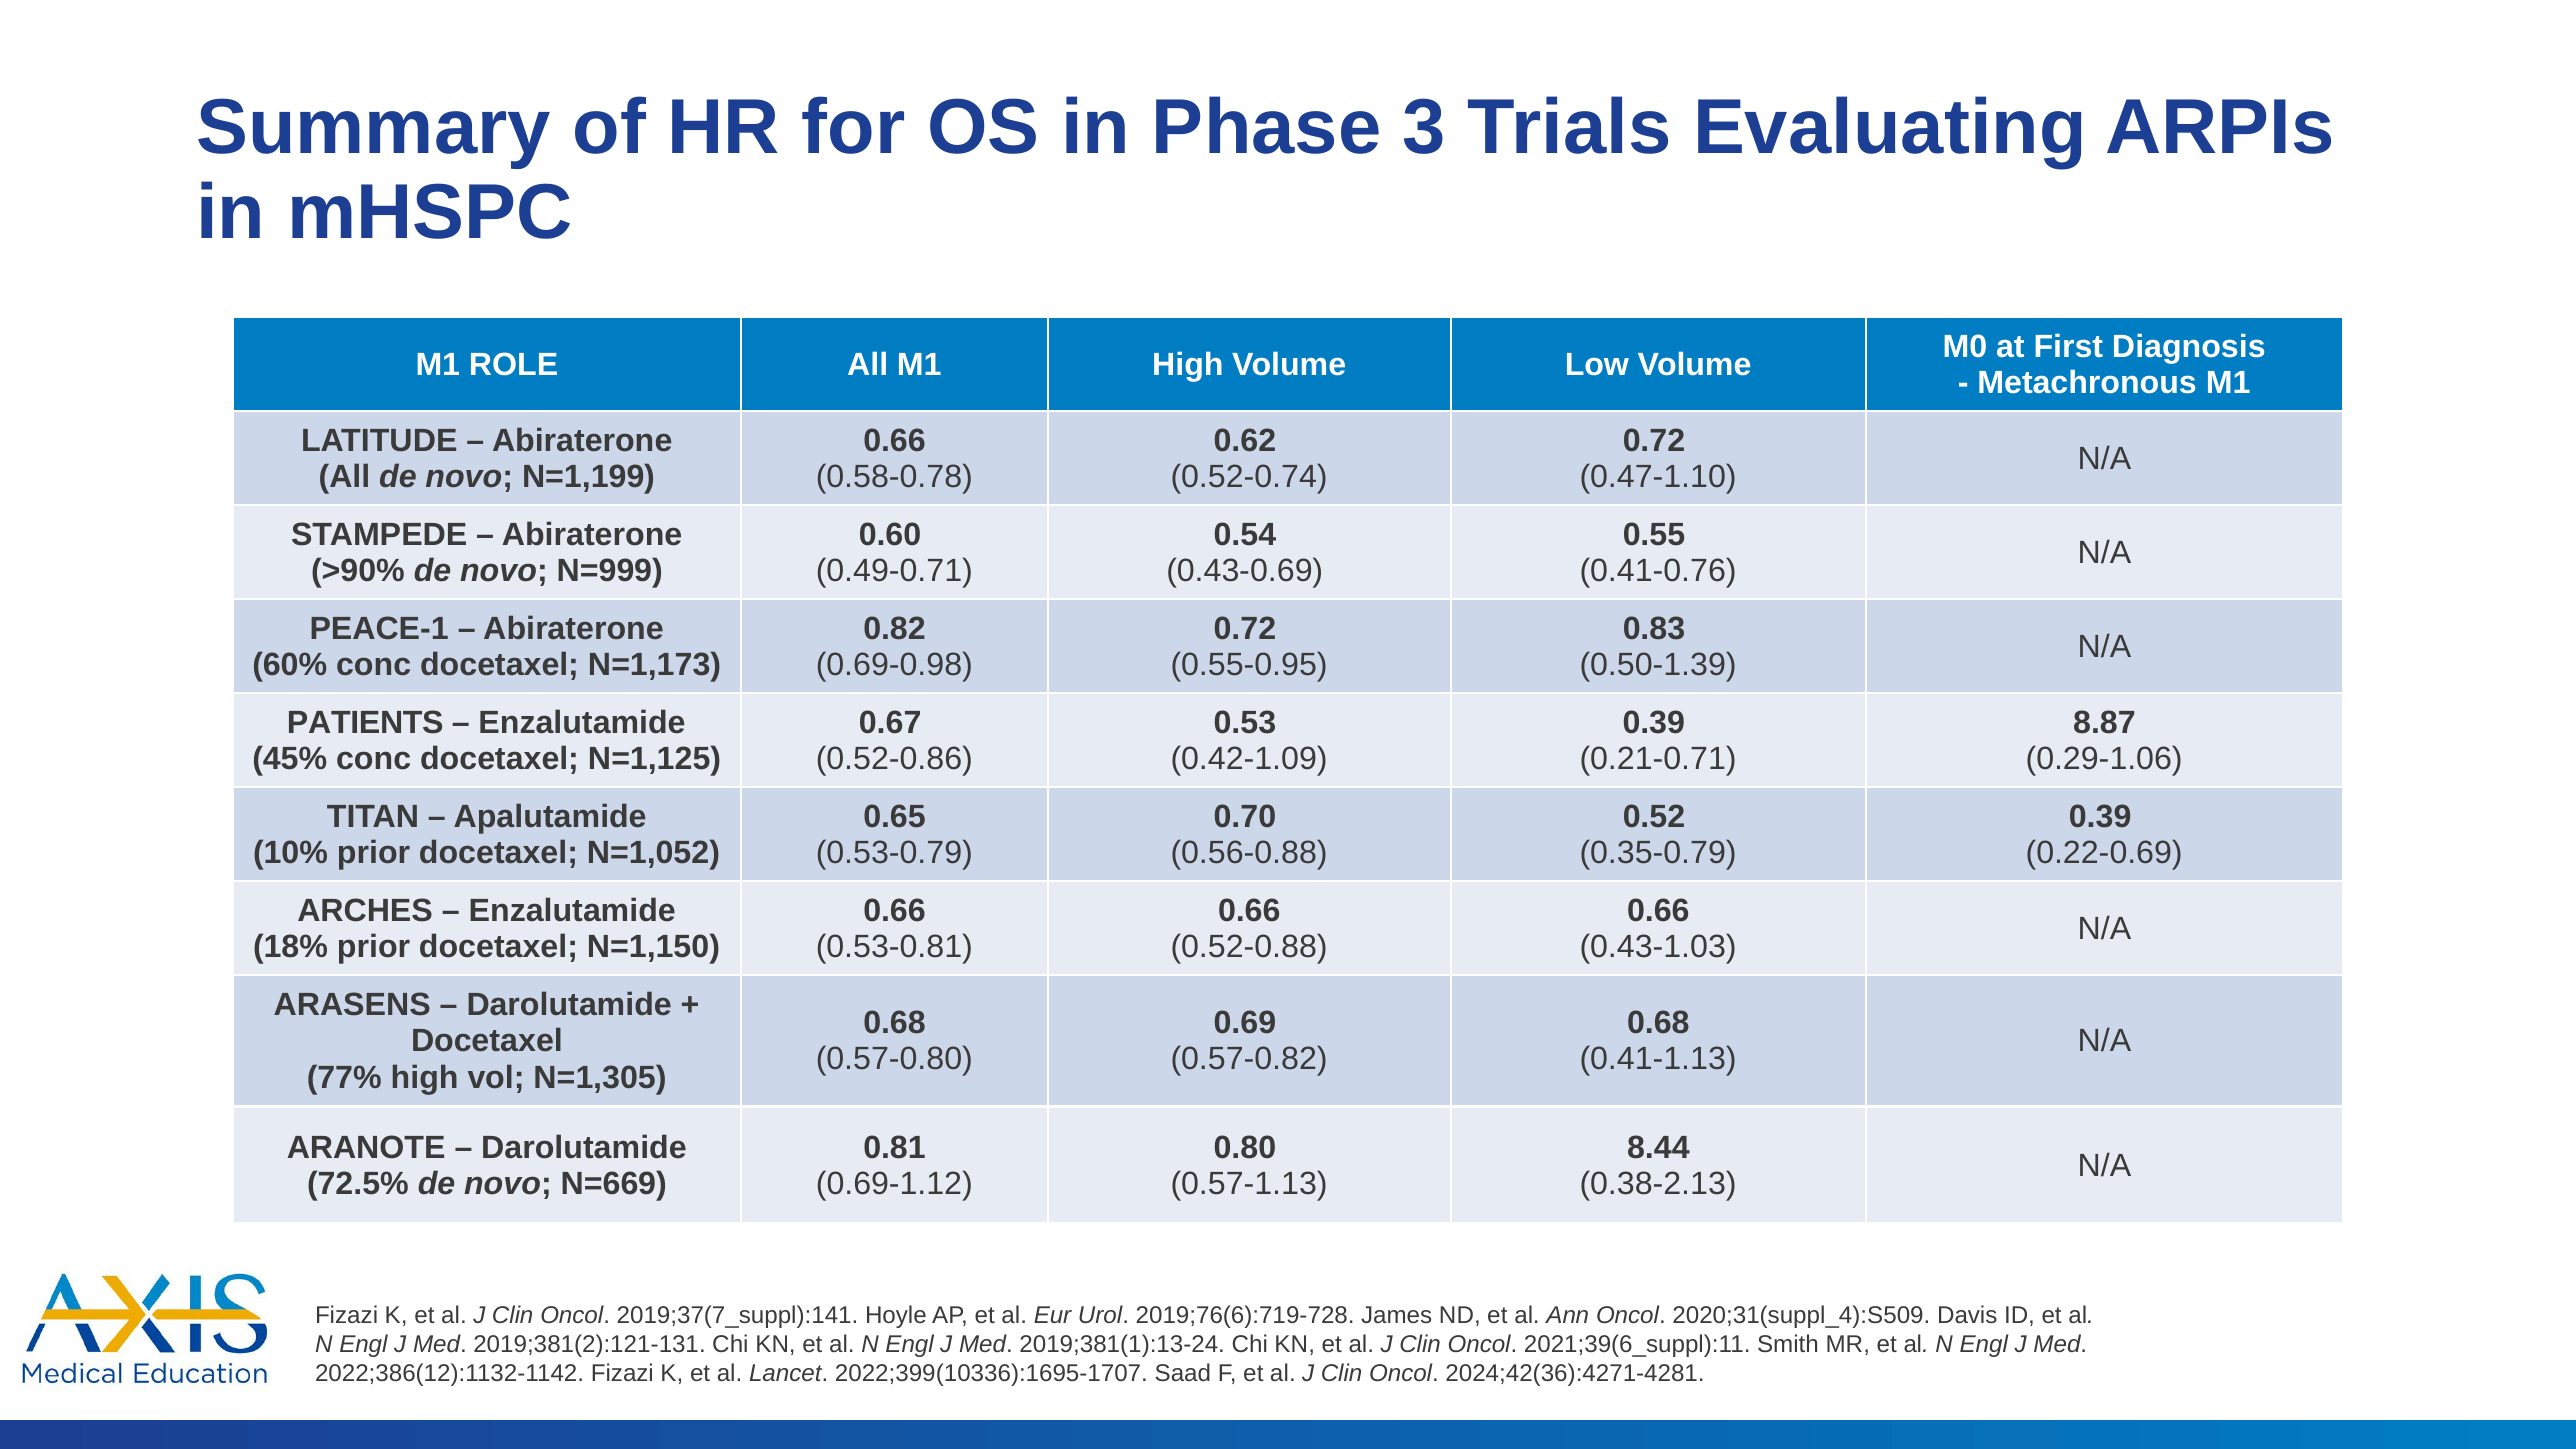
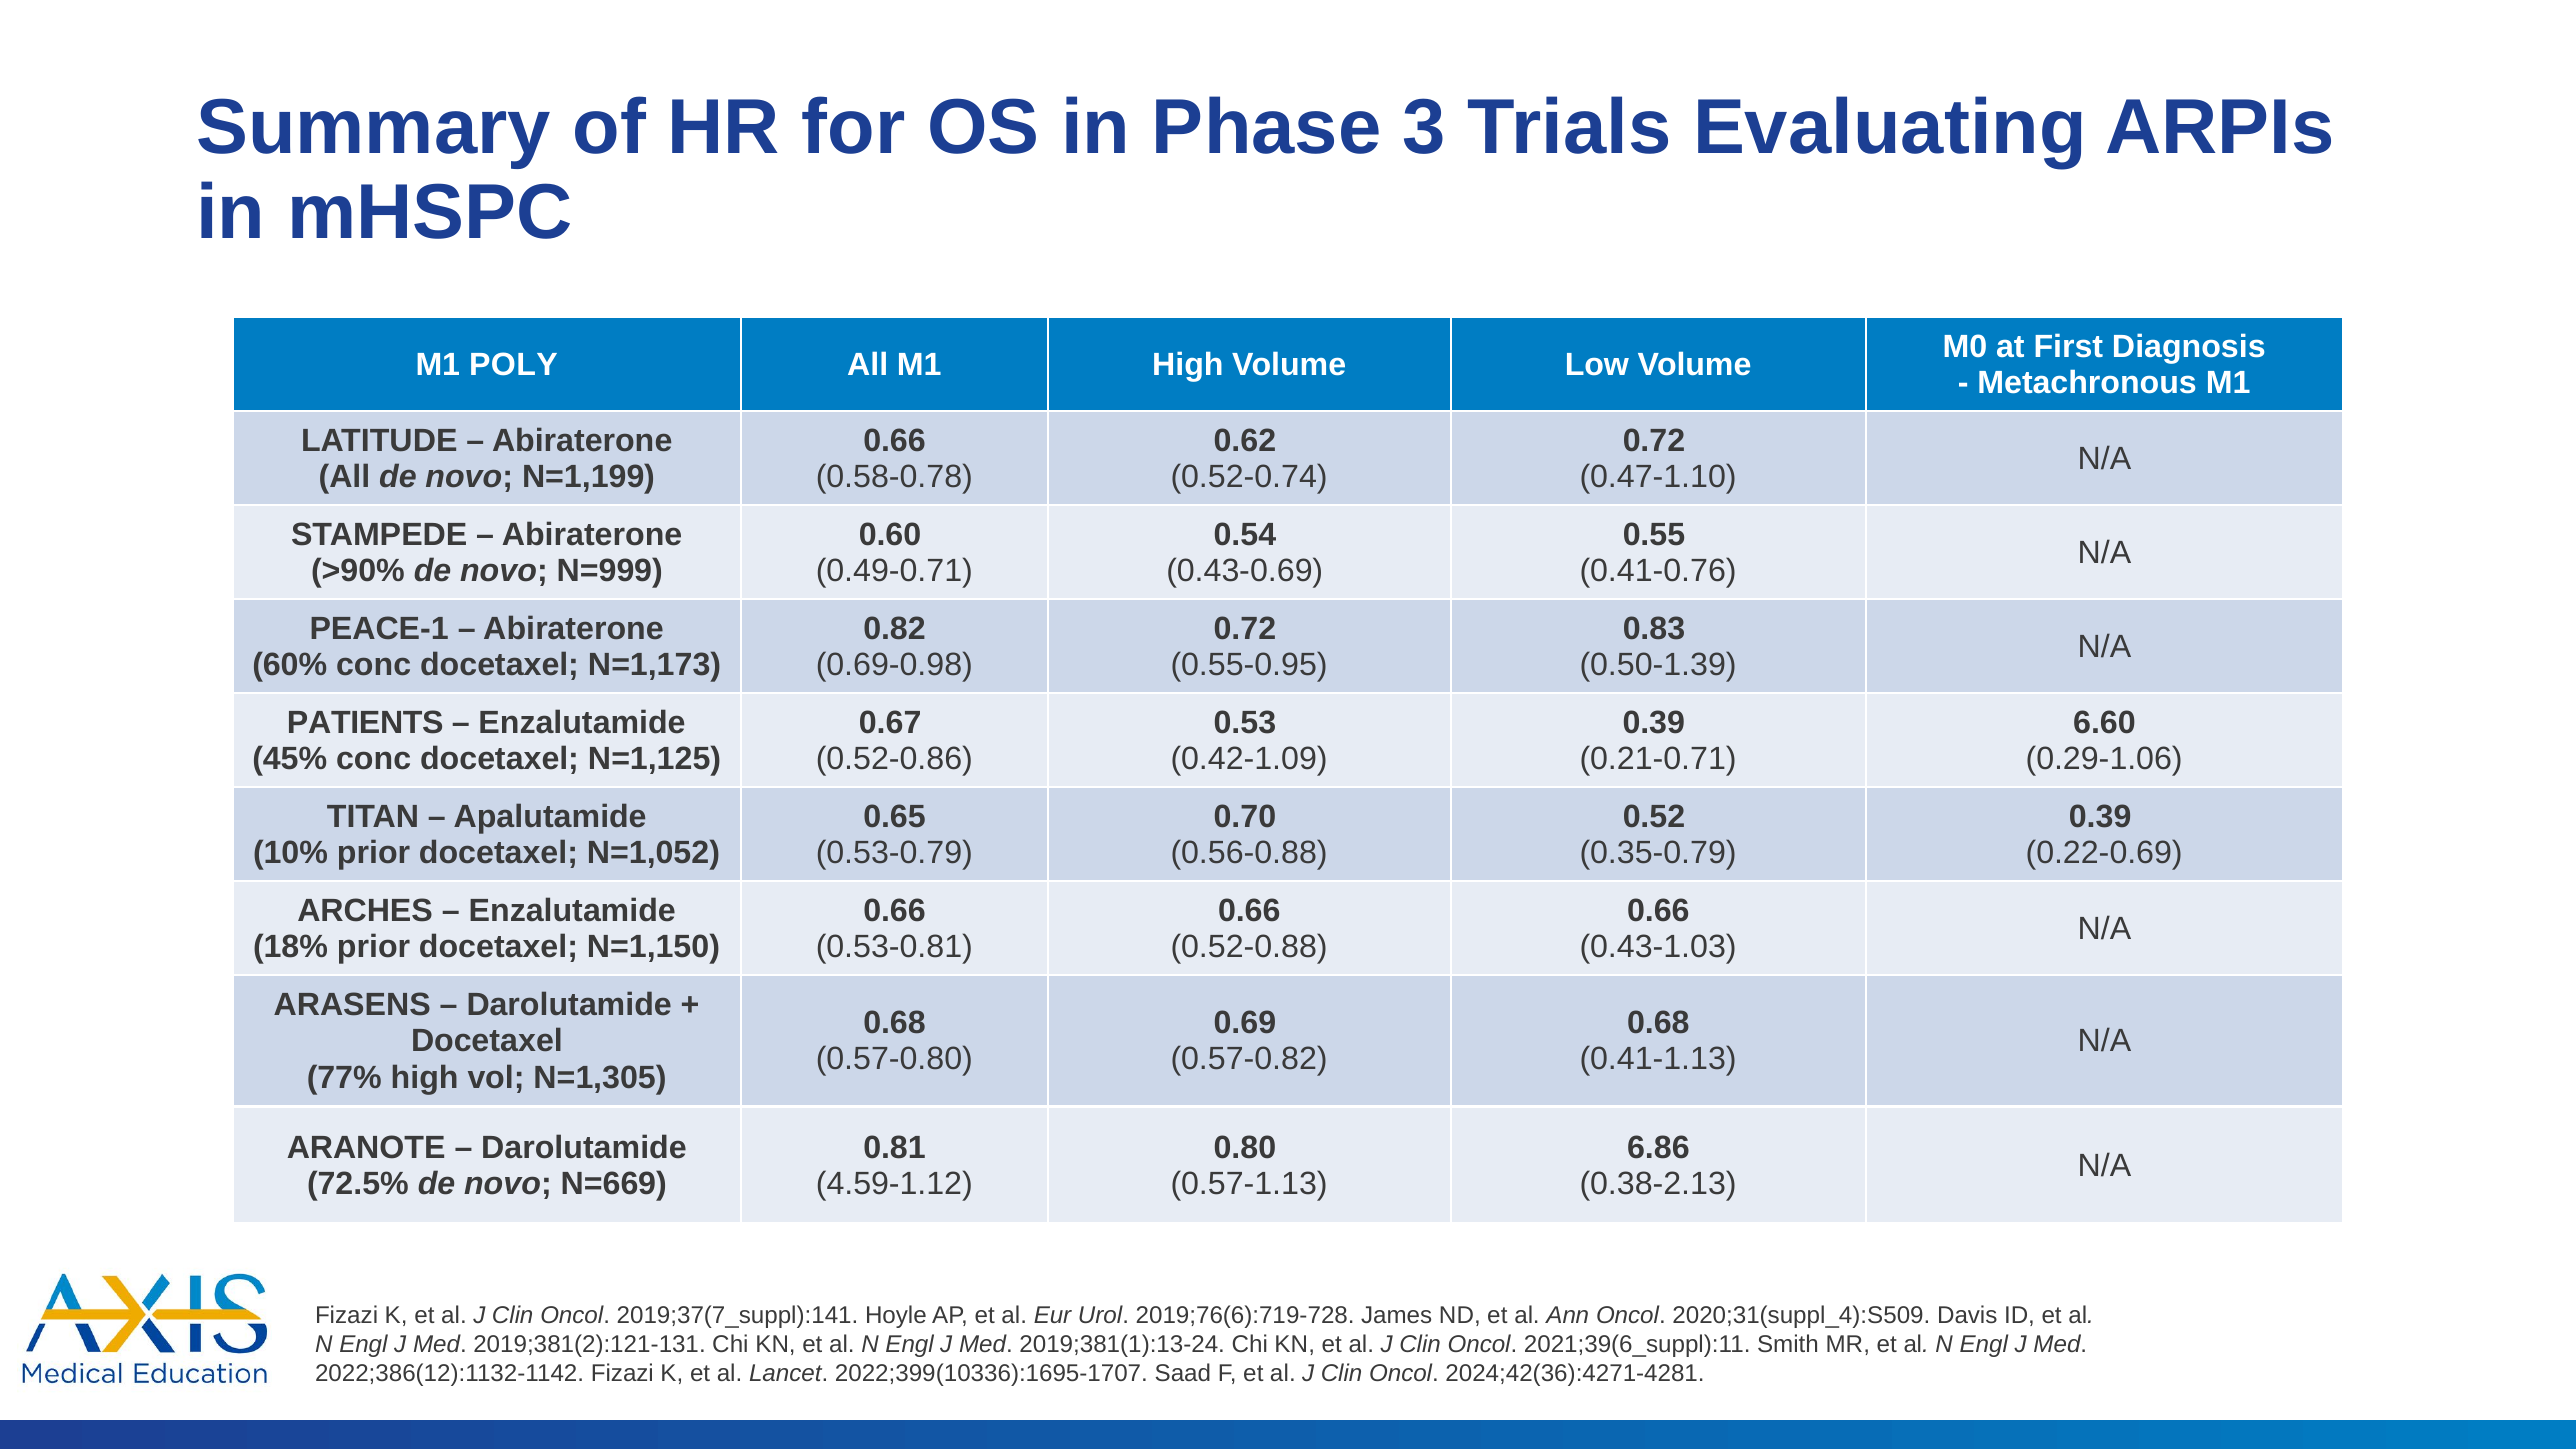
ROLE: ROLE -> POLY (513, 364)
8.87: 8.87 -> 6.60 (2104, 722)
8.44: 8.44 -> 6.86 (1658, 1148)
0.69-1.12: 0.69-1.12 -> 4.59-1.12 (894, 1184)
